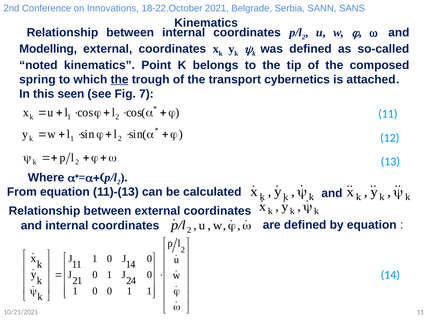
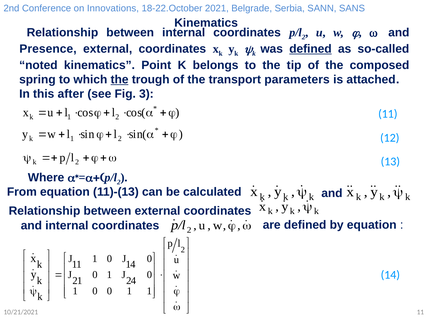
Modelling: Modelling -> Presence (48, 49)
defined underline: none -> present (310, 49)
cybernetics: cybernetics -> parameters (297, 80)
seen: seen -> after (71, 94)
7: 7 -> 3 (146, 94)
